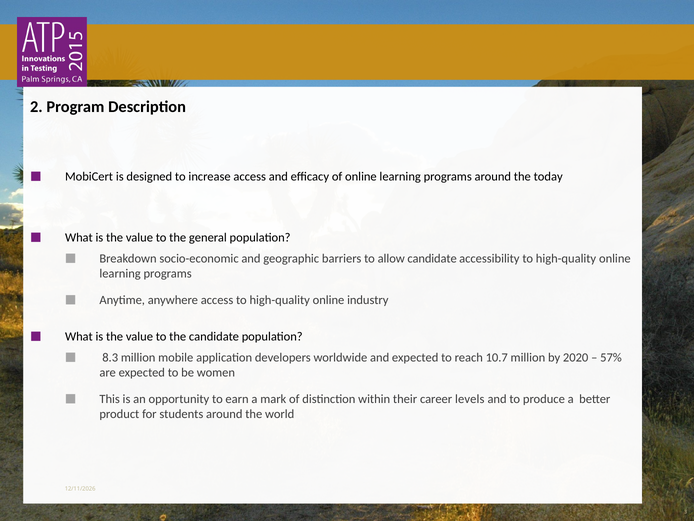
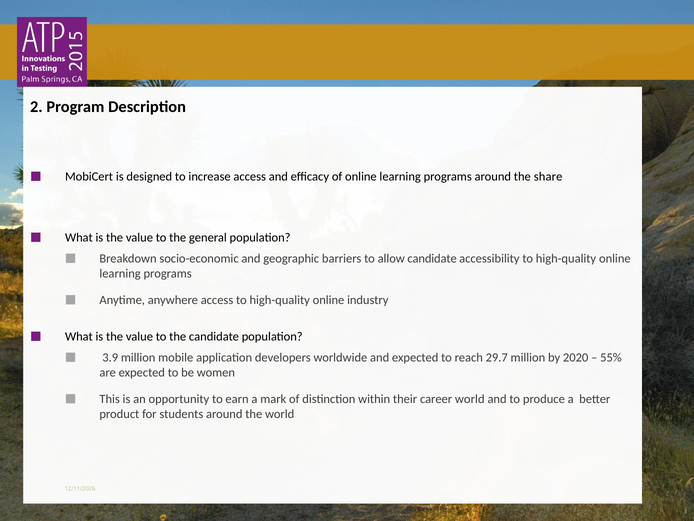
today: today -> share (548, 176)
8.3: 8.3 -> 3.9 (110, 357)
10.7: 10.7 -> 29.7 (497, 357)
57%: 57% -> 55% (611, 357)
career levels: levels -> world (470, 399)
